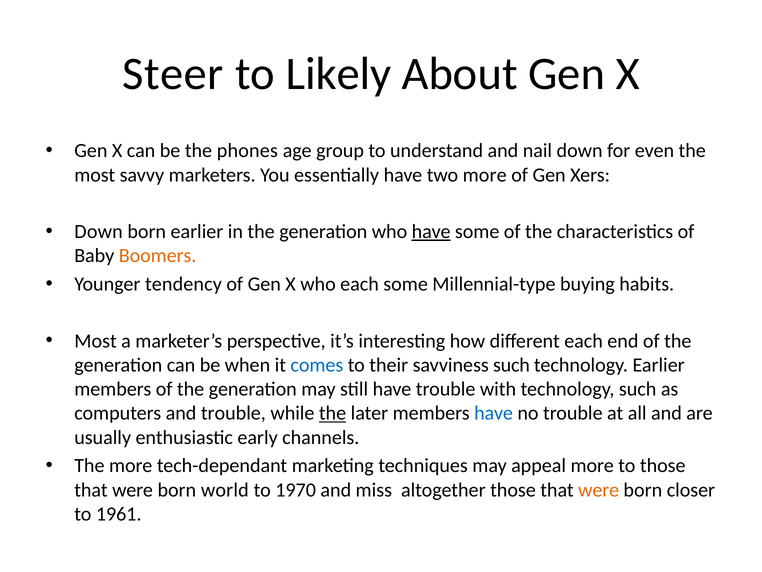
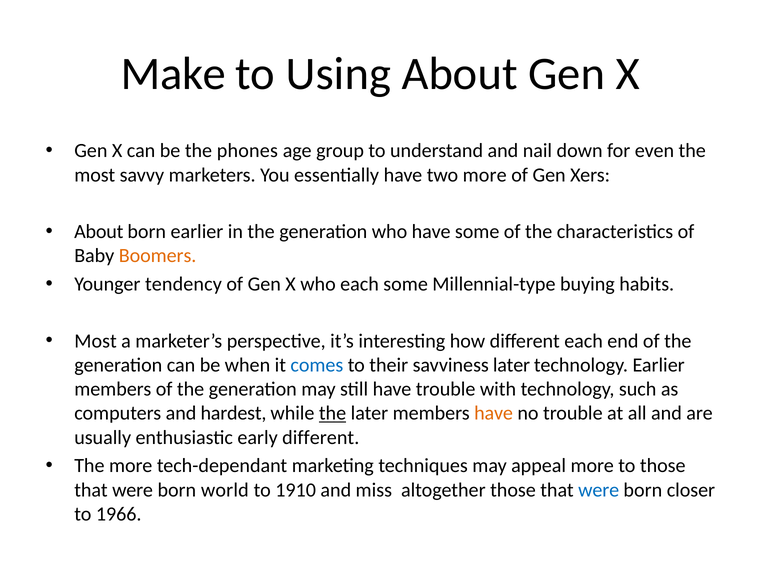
Steer: Steer -> Make (173, 74)
Likely: Likely -> Using (338, 74)
Down: Down -> About (99, 231)
have underline: present -> none (431, 231)
savviness such: such -> later (511, 365)
and trouble: trouble -> hardest (233, 413)
have colour: blue -> orange (494, 413)
early channels: channels -> different (321, 437)
1970: 1970 -> 1910 (296, 490)
were colour: orange -> blue (599, 490)
1961: 1961 -> 1966 (119, 514)
